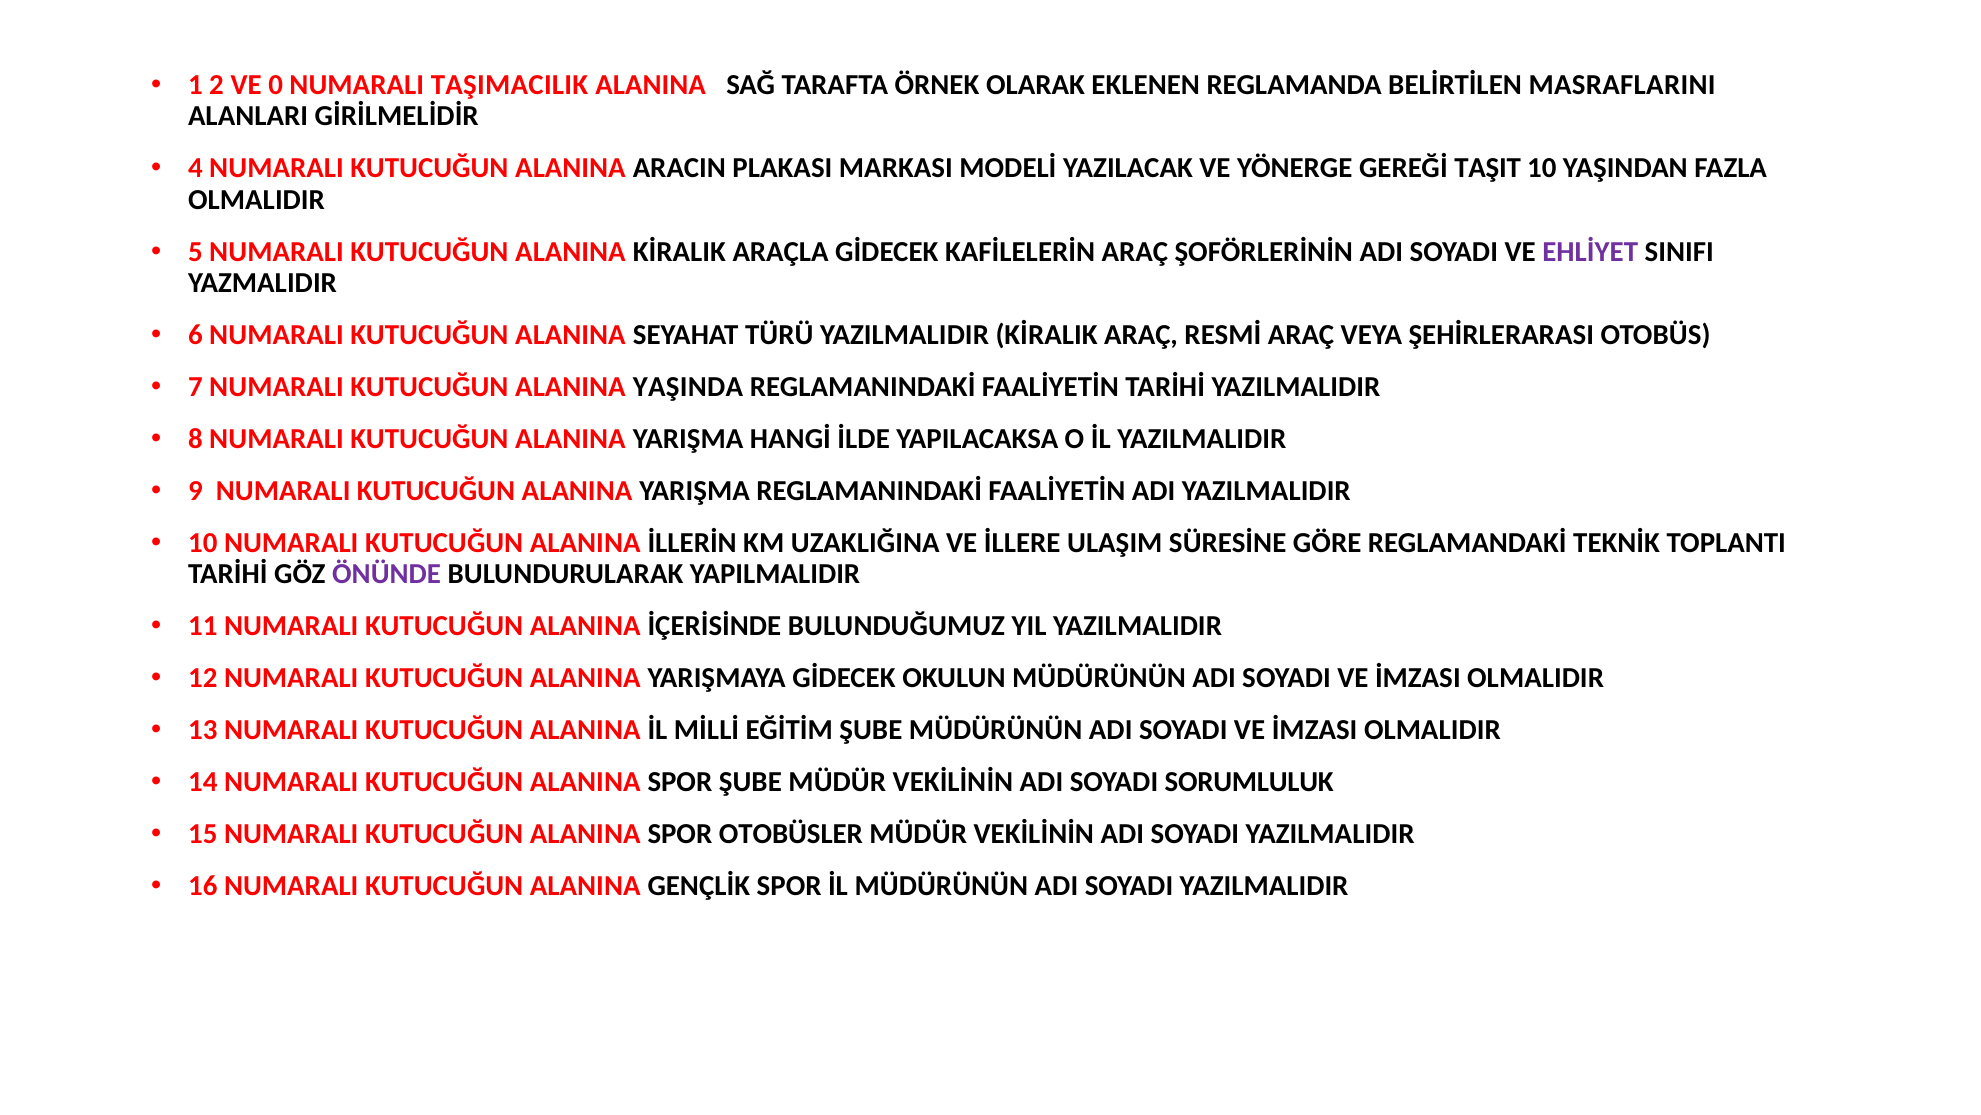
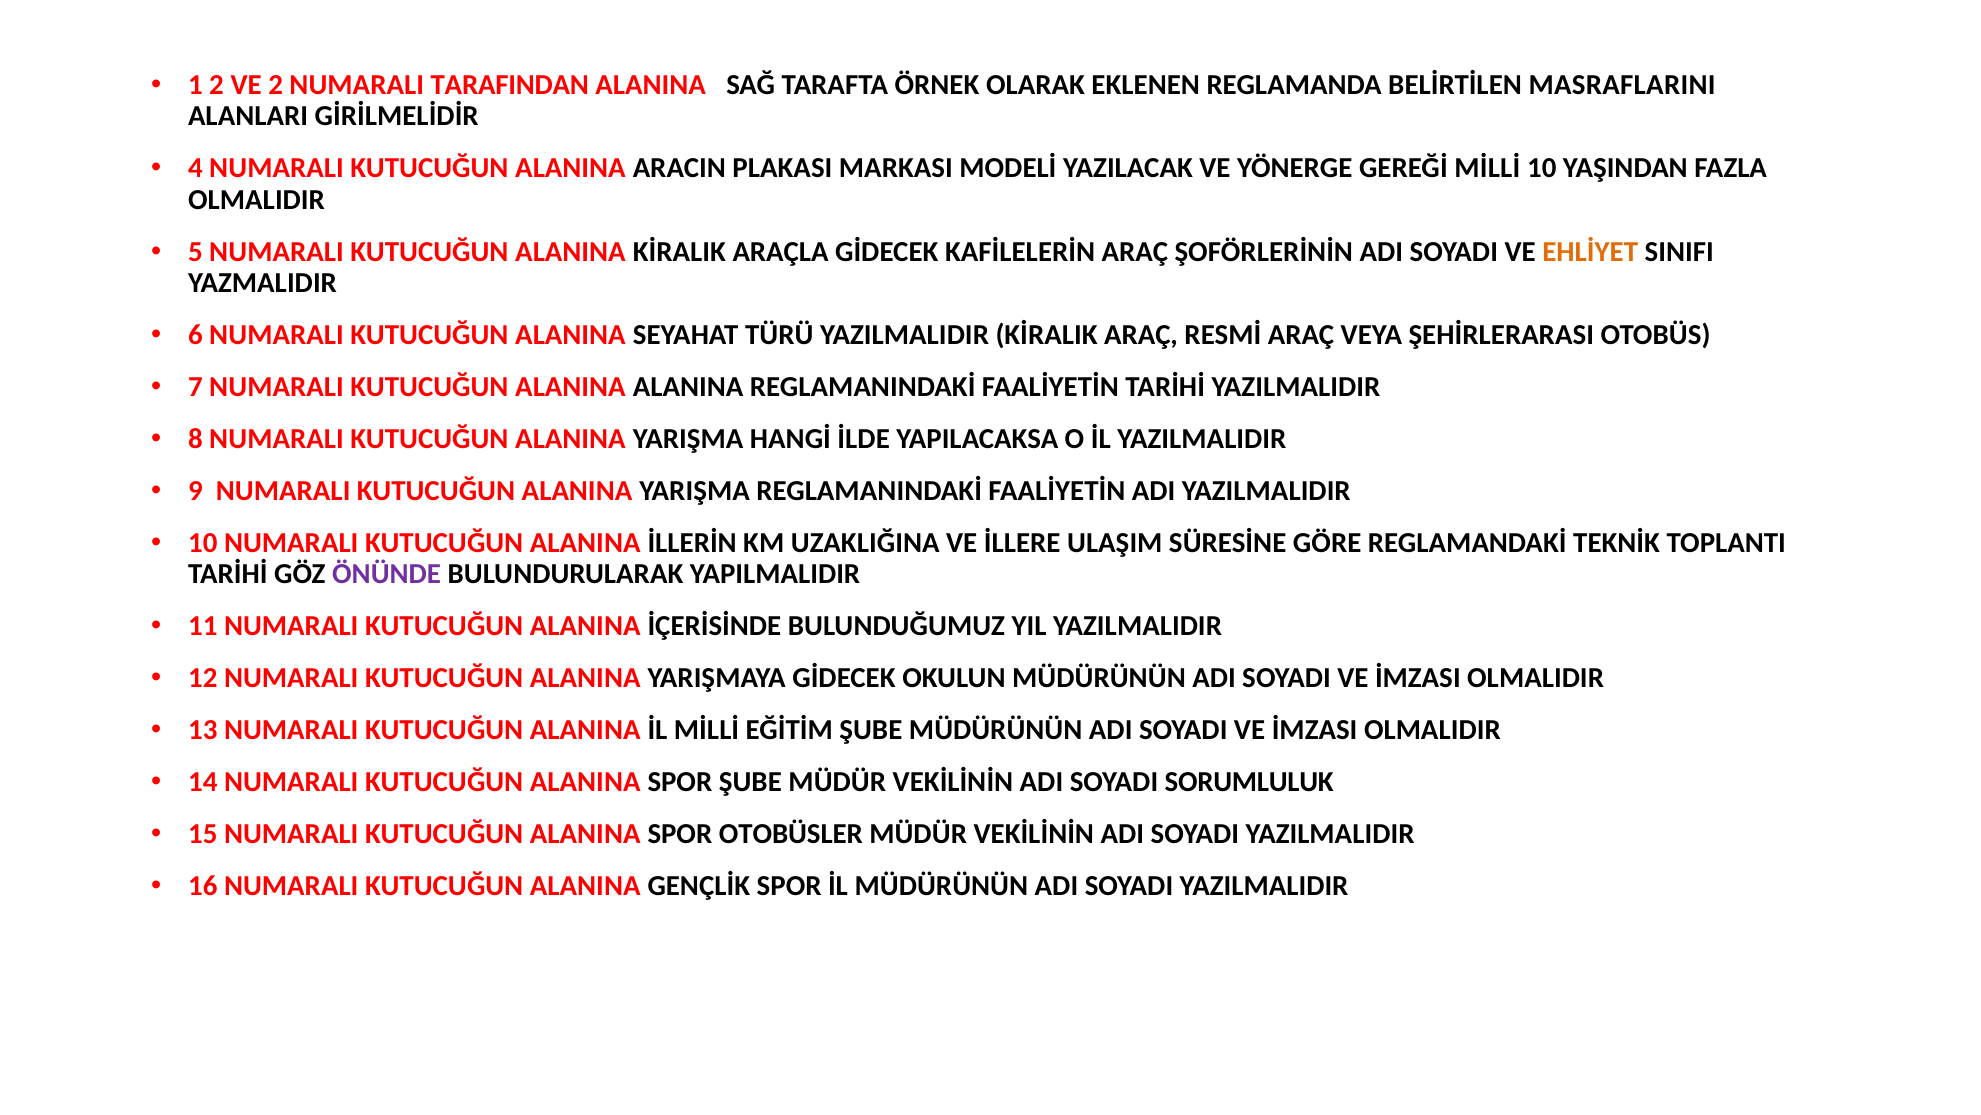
VE 0: 0 -> 2 (276, 85)
TAŞIMACILIK: TAŞIMACILIK -> TARAFINDAN (510, 85)
GEREĞİ TAŞIT: TAŞIT -> MİLLİ (1487, 168)
EHLİYET colour: purple -> orange (1590, 252)
ALANINA YAŞINDA: YAŞINDA -> ALANINA (688, 387)
